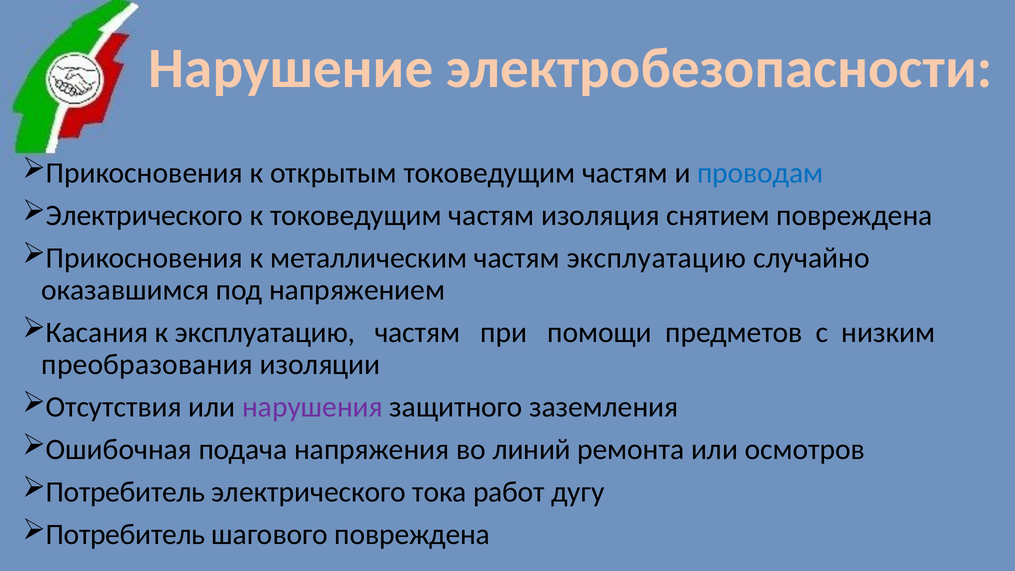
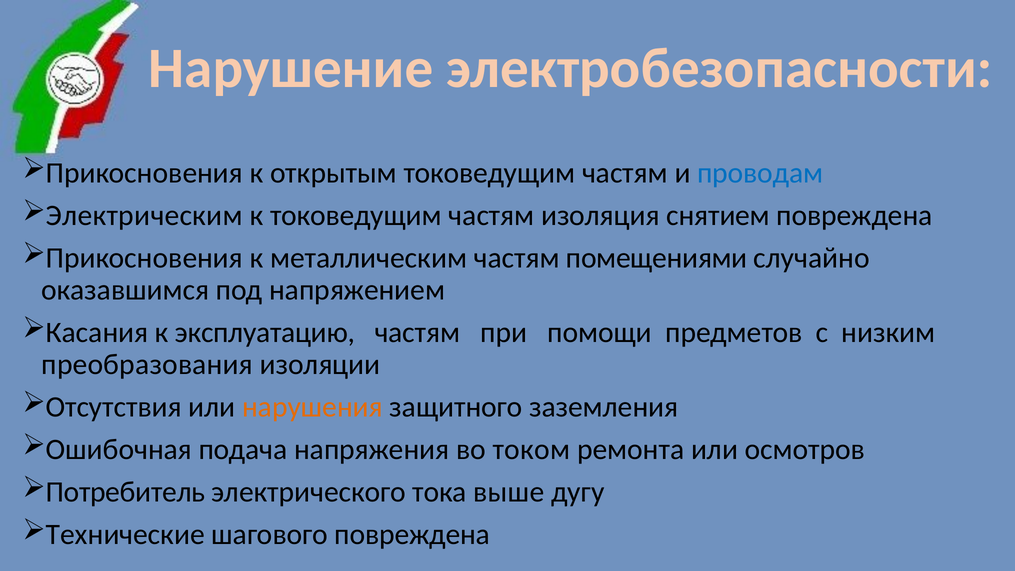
Электрического: Электрического -> Электрическим (144, 215)
частям эксплуатацию: эксплуатацию -> помещениями (657, 258)
нарушения colour: purple -> orange (312, 407)
линий: линий -> током (531, 449)
работ: работ -> выше (509, 492)
Потребитель: Потребитель -> Технические (125, 534)
